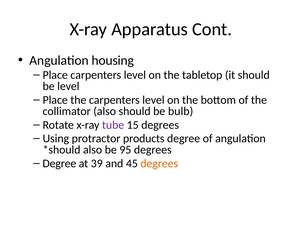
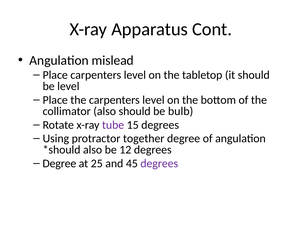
housing: housing -> mislead (113, 60)
products: products -> together (144, 138)
95: 95 -> 12 (125, 150)
39: 39 -> 25 (97, 163)
degrees colour: orange -> purple (159, 163)
